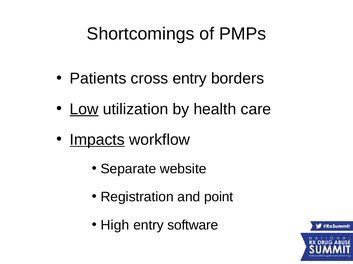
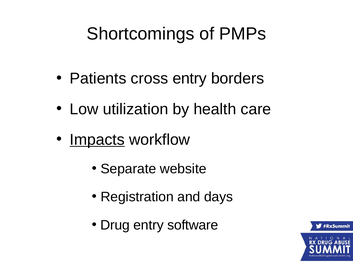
Low underline: present -> none (84, 109)
point: point -> days (219, 197)
High: High -> Drug (115, 226)
